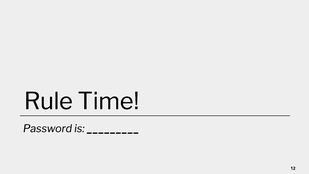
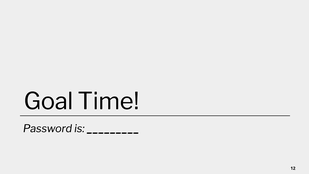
Rule: Rule -> Goal (48, 101)
